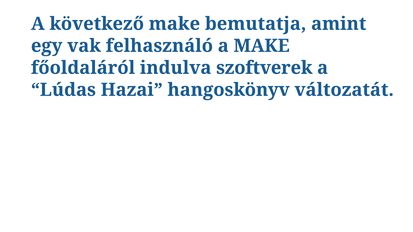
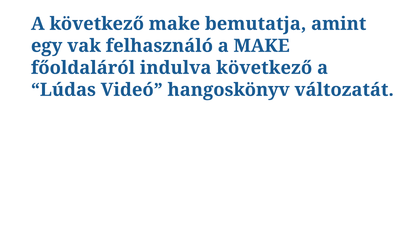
indulva szoftverek: szoftverek -> következő (264, 68)
Hazai: Hazai -> Videó (132, 90)
